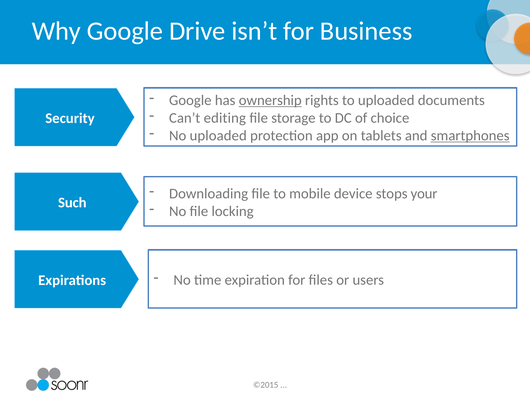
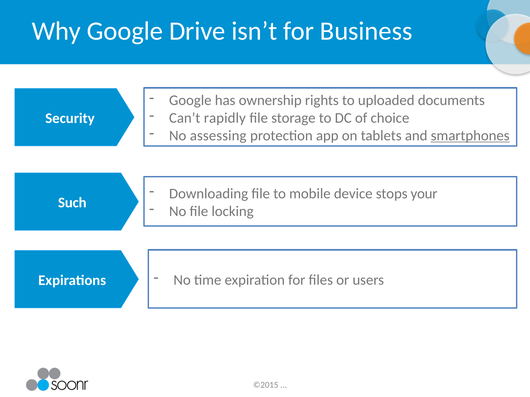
ownership underline: present -> none (270, 100)
editing: editing -> rapidly (225, 118)
No uploaded: uploaded -> assessing (218, 136)
